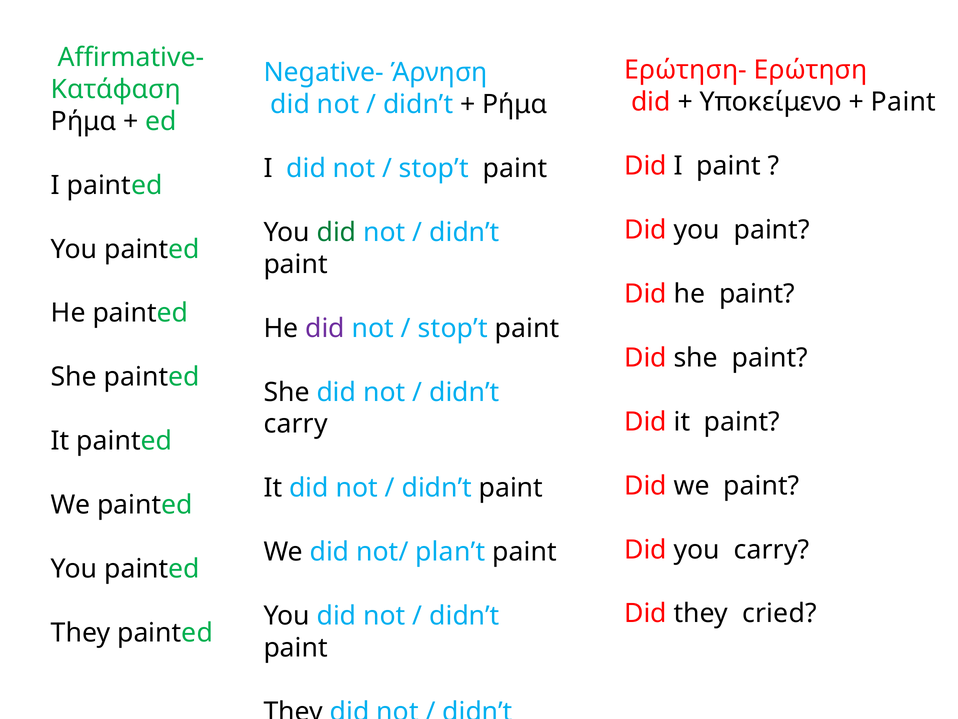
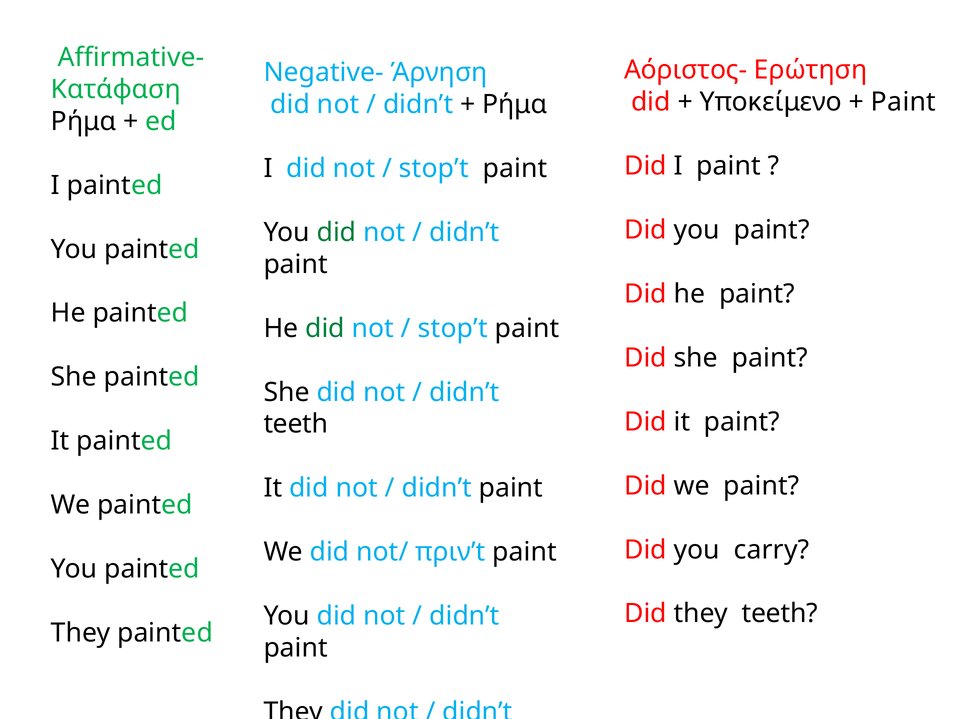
Ερώτηση-: Ερώτηση- -> Αόριστος- (686, 70)
did colour: purple -> green (325, 328)
carry: carry -> teeth (296, 424)
plan’t: plan’t -> πριν’t (450, 552)
they cried: cried -> teeth (780, 613)
